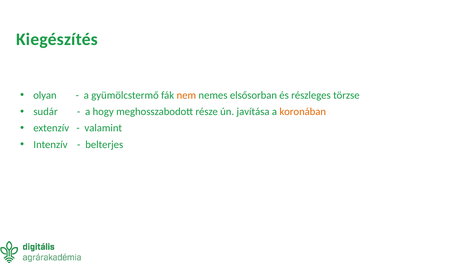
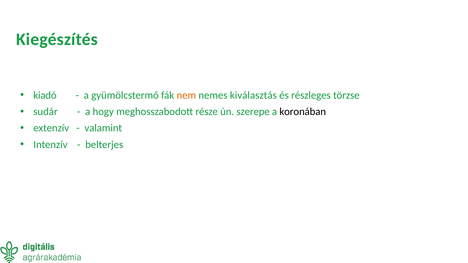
olyan: olyan -> kiadó (45, 95)
elsősorban: elsősorban -> kiválasztás (253, 95)
javítása: javítása -> szerepe (253, 112)
koronában colour: orange -> black (303, 112)
